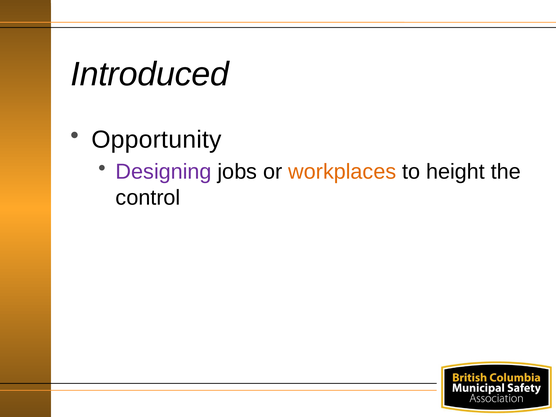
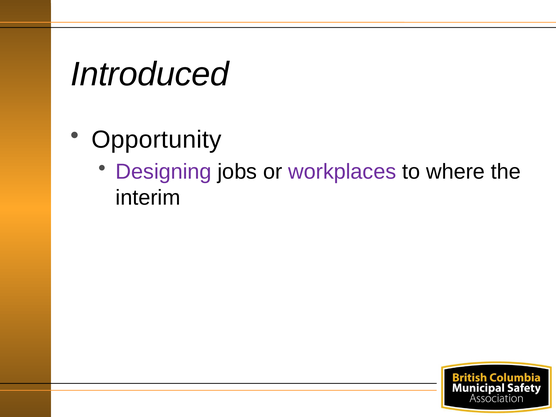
workplaces colour: orange -> purple (342, 172)
height: height -> where (456, 172)
control: control -> interim (148, 198)
